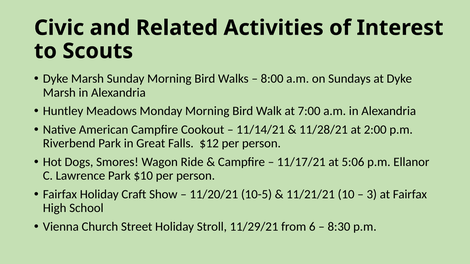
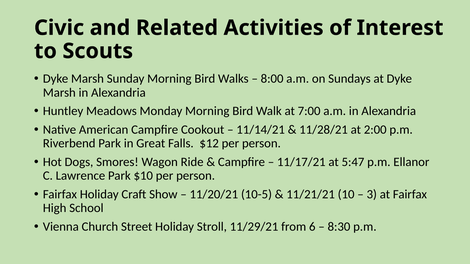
5:06: 5:06 -> 5:47 (353, 162)
